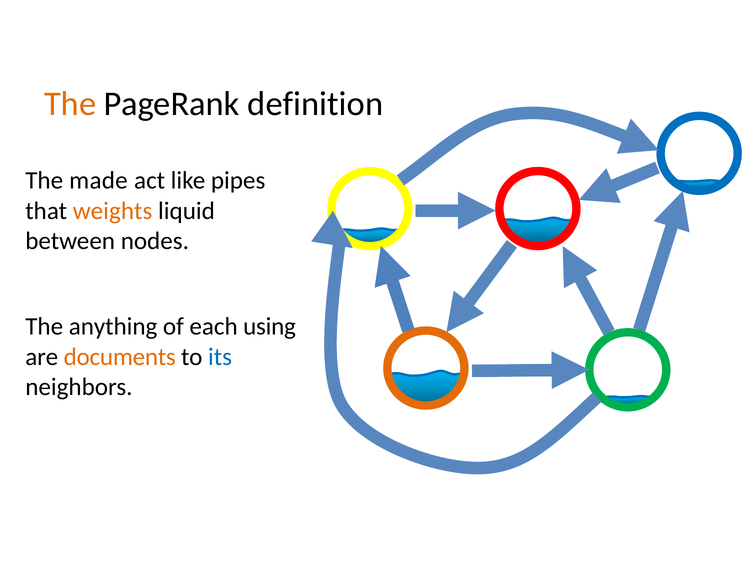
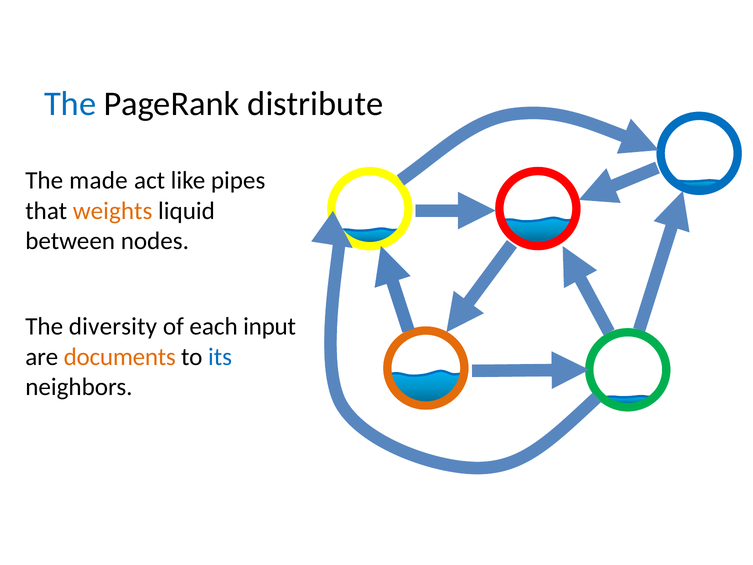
The colour: orange -> blue (70, 104)
definition: definition -> distribute (315, 104)
anything: anything -> diversity (113, 326)
using: using -> input (270, 326)
